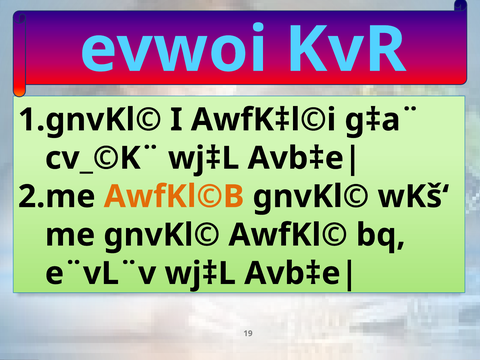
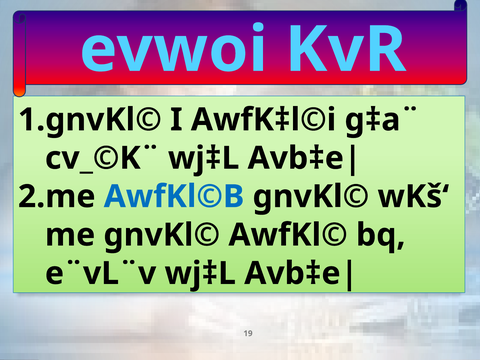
AwfKl©B colour: orange -> blue (174, 197)
